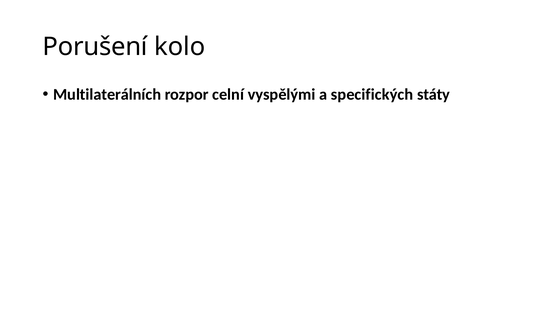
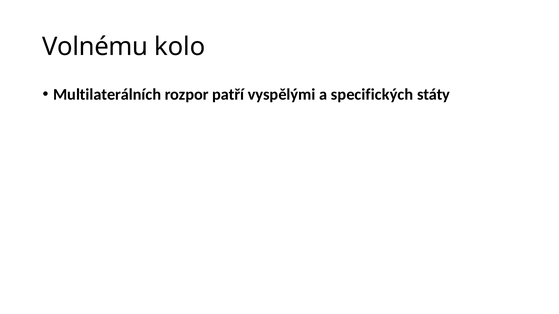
Porušení: Porušení -> Volnému (95, 47)
celní: celní -> patří (228, 94)
